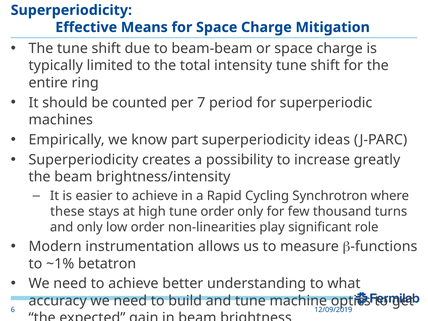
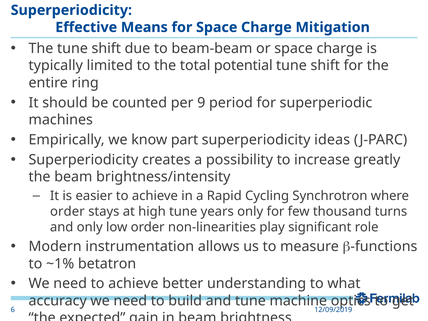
intensity: intensity -> potential (243, 66)
7: 7 -> 9 (201, 103)
these: these -> order (67, 211)
tune order: order -> years (217, 211)
